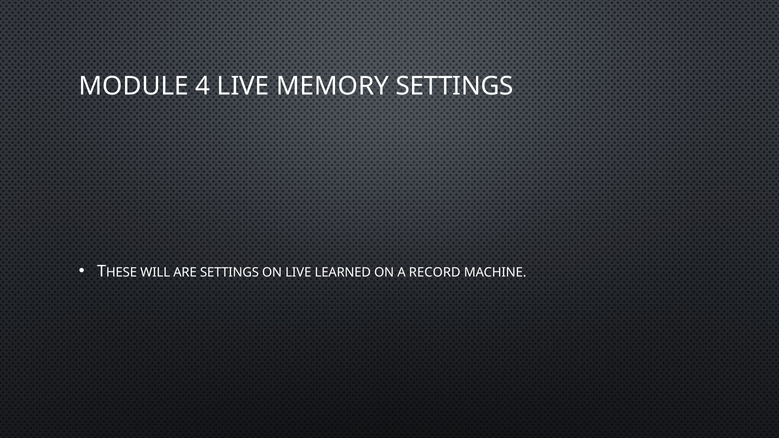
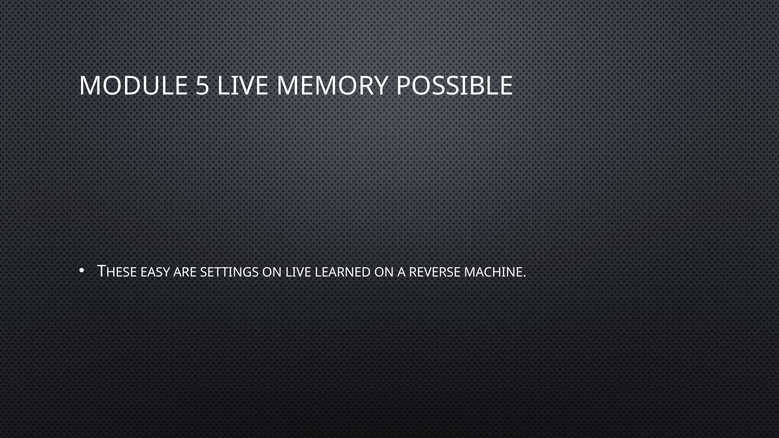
4: 4 -> 5 (203, 86)
MEMORY SETTINGS: SETTINGS -> POSSIBLE (455, 86)
WILL: WILL -> EASY (155, 272)
RECORD: RECORD -> REVERSE (435, 272)
